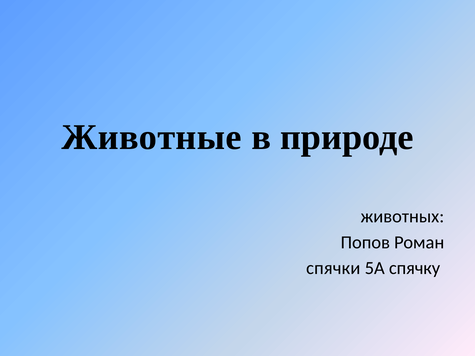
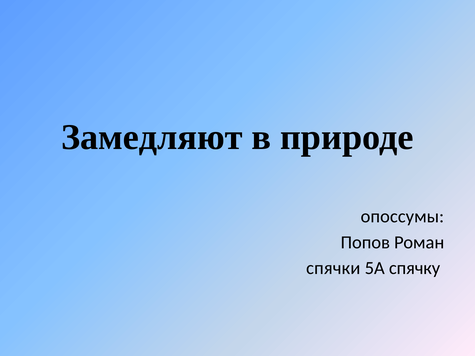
Животные: Животные -> Замедляют (152, 137)
животных: животных -> опоссумы (402, 217)
